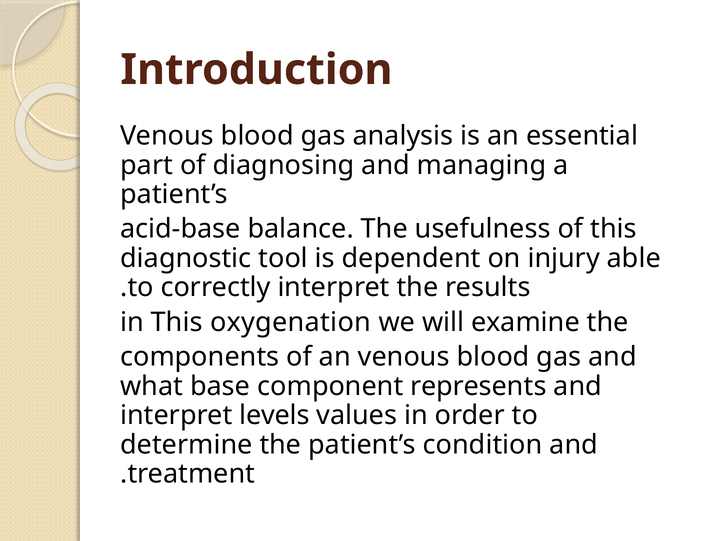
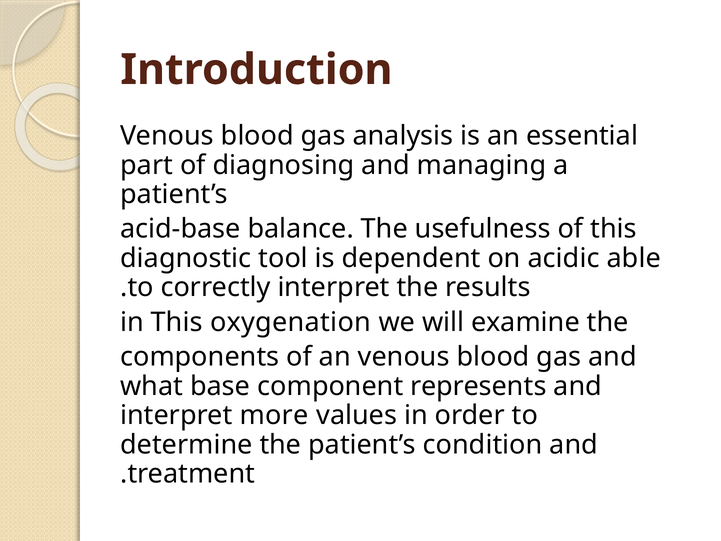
injury: injury -> acidic (564, 258)
levels: levels -> more (274, 415)
